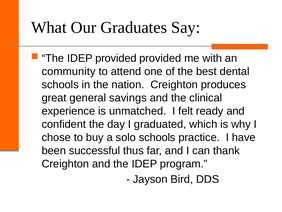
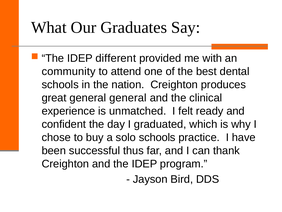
IDEP provided: provided -> different (116, 58)
general savings: savings -> general (128, 98)
